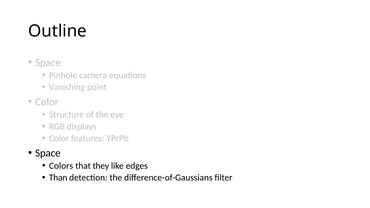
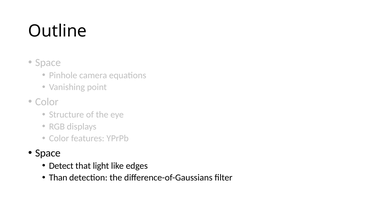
Colors: Colors -> Detect (61, 166)
they: they -> light (101, 166)
